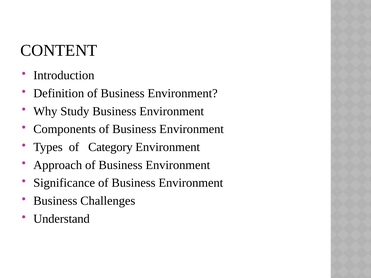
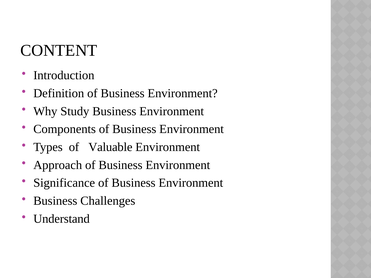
Category: Category -> Valuable (110, 147)
